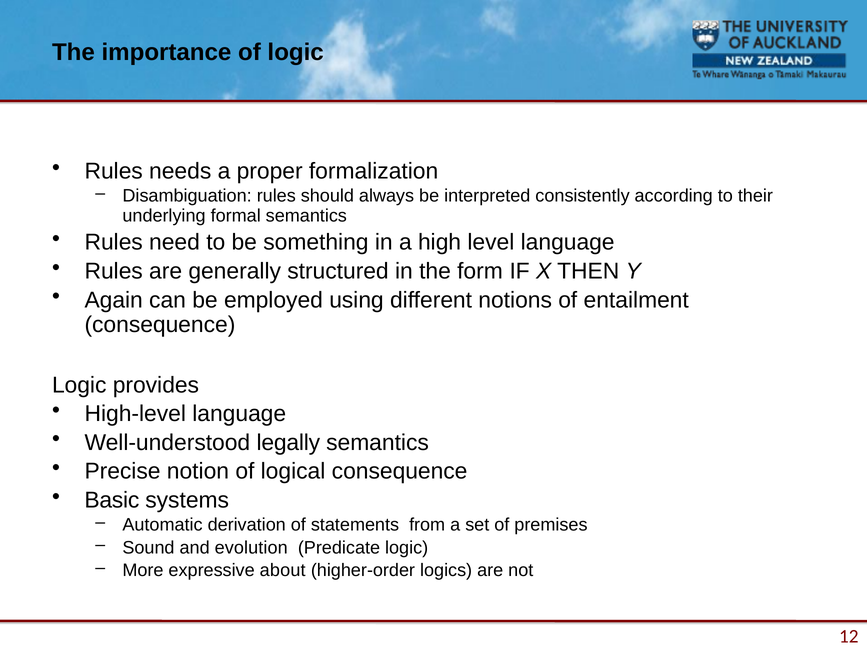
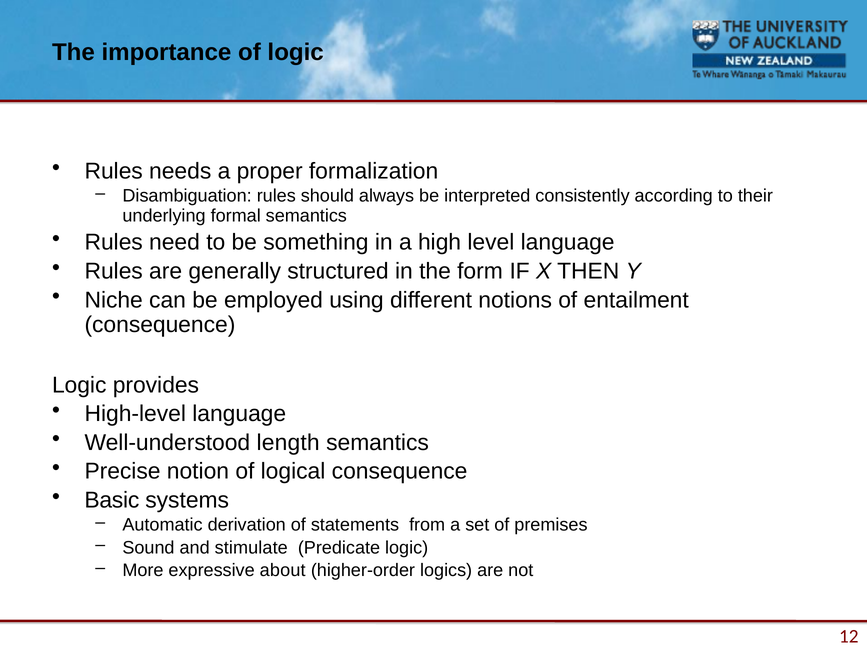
Again: Again -> Niche (114, 300)
legally: legally -> length (288, 443)
evolution: evolution -> stimulate (251, 548)
